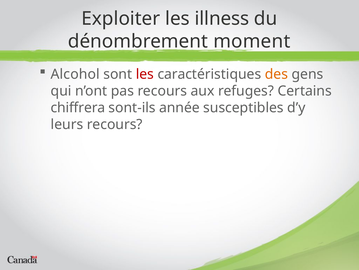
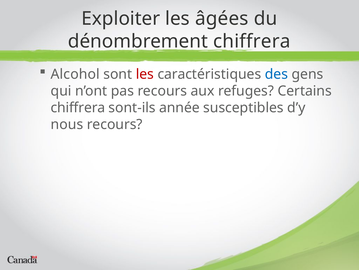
illness: illness -> âgées (222, 19)
dénombrement moment: moment -> chiffrera (252, 41)
des colour: orange -> blue (276, 74)
leurs: leurs -> nous (67, 124)
